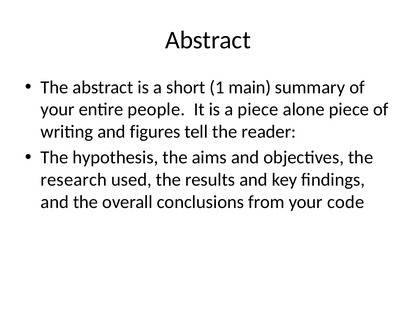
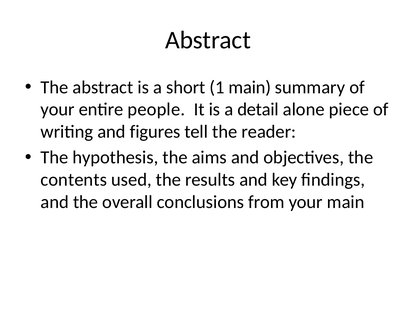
a piece: piece -> detail (258, 109)
research: research -> contents (74, 180)
your code: code -> main (346, 202)
